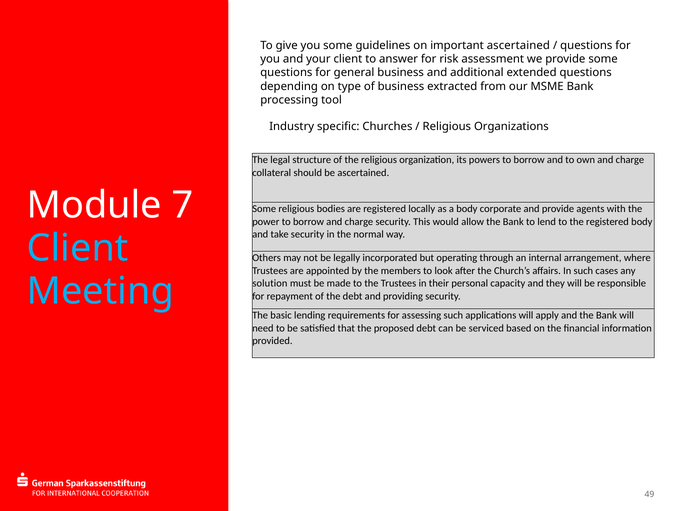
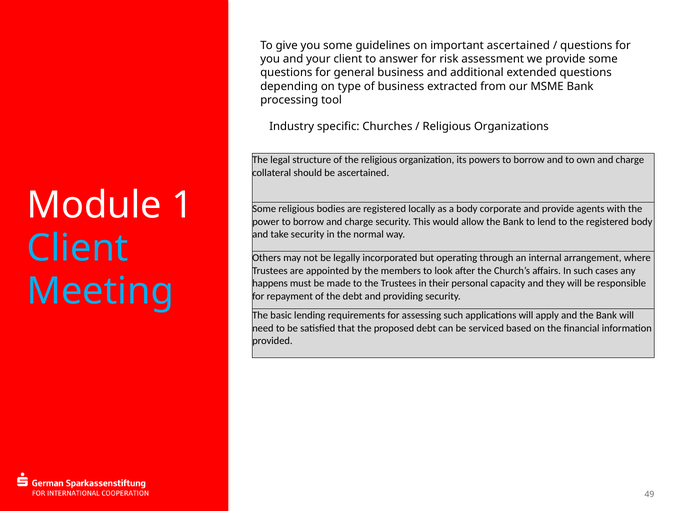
7: 7 -> 1 (182, 205)
solution: solution -> happens (270, 284)
